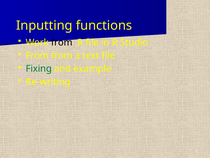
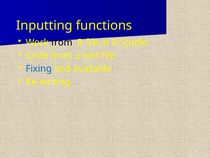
From: From -> Code (37, 55)
Fixing colour: green -> blue (39, 68)
example: example -> available (92, 68)
